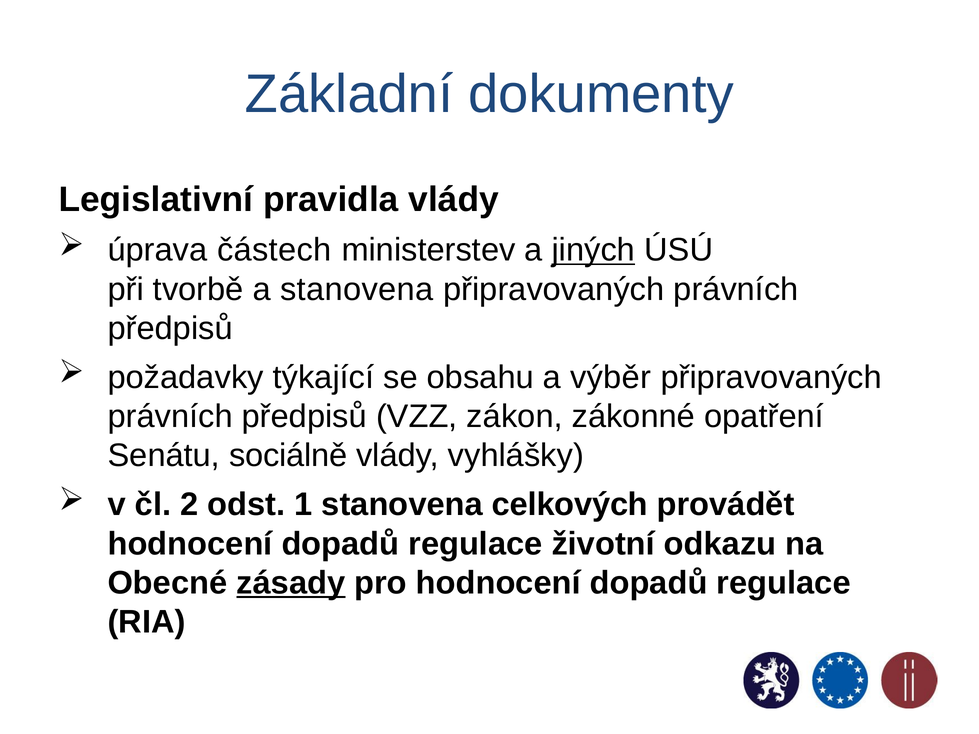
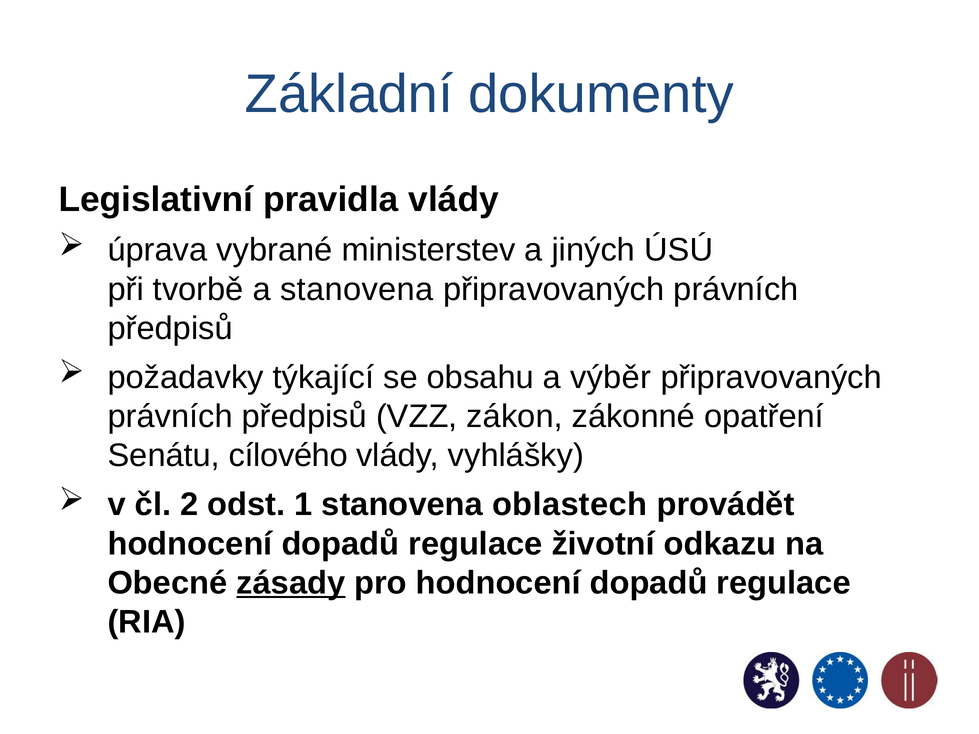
částech: částech -> vybrané (274, 250)
jiných underline: present -> none (593, 250)
sociálně: sociálně -> cílového (288, 456)
celkových: celkových -> oblastech (570, 505)
